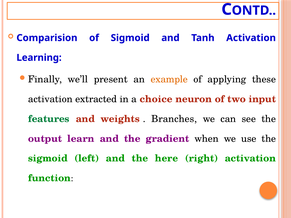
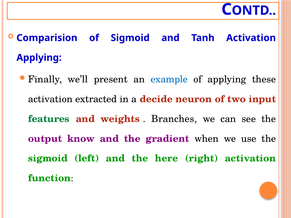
Learning: Learning -> Applying (39, 58)
example colour: orange -> blue (169, 79)
choice: choice -> decide (156, 99)
learn: learn -> know (81, 139)
